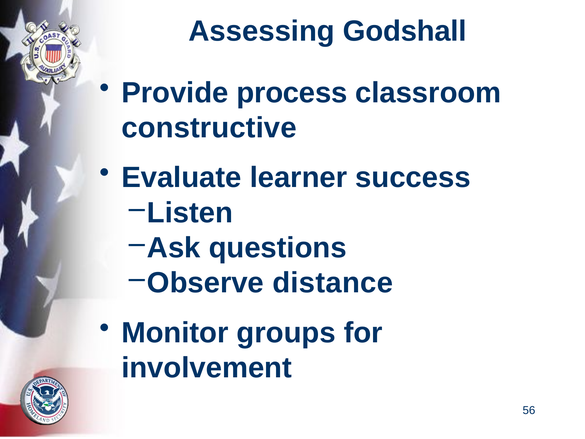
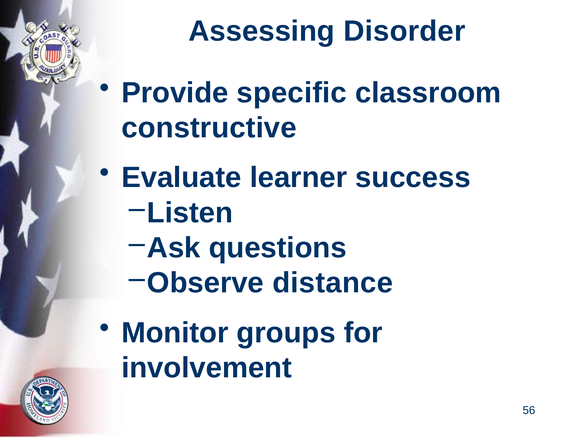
Godshall: Godshall -> Disorder (404, 31)
process: process -> specific (292, 93)
